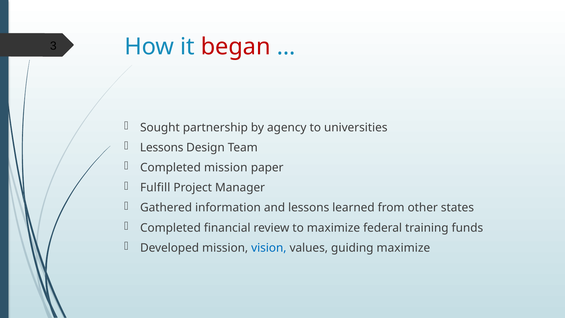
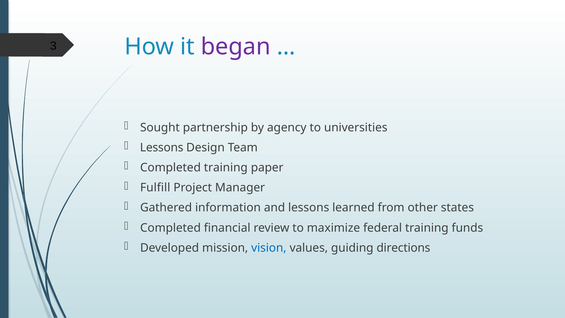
began colour: red -> purple (236, 47)
Completed mission: mission -> training (226, 168)
guiding maximize: maximize -> directions (403, 248)
